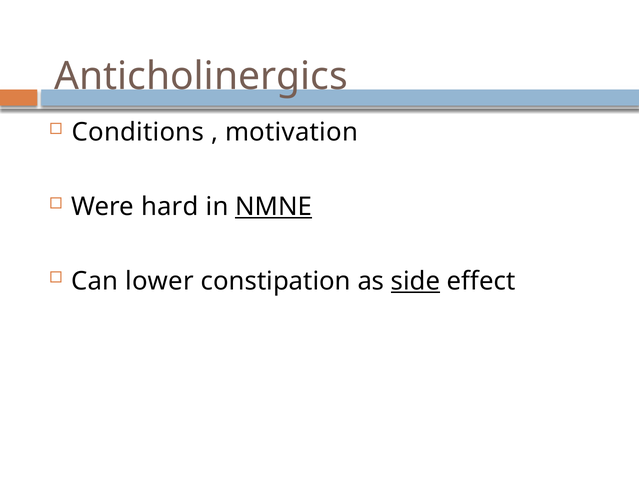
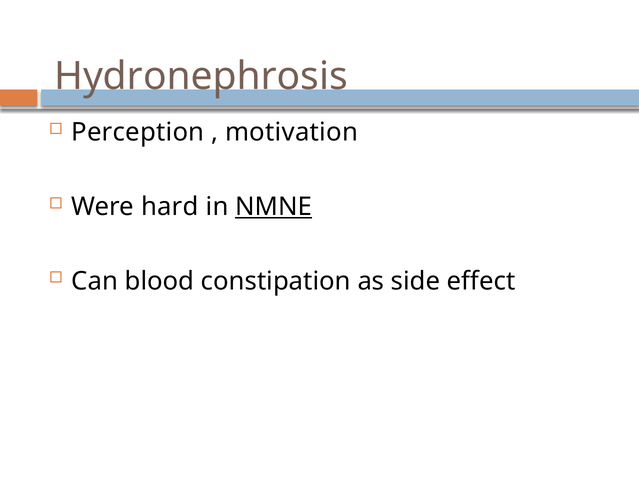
Anticholinergics: Anticholinergics -> Hydronephrosis (201, 76)
Conditions: Conditions -> Perception (138, 132)
lower: lower -> blood (160, 281)
side underline: present -> none (416, 281)
